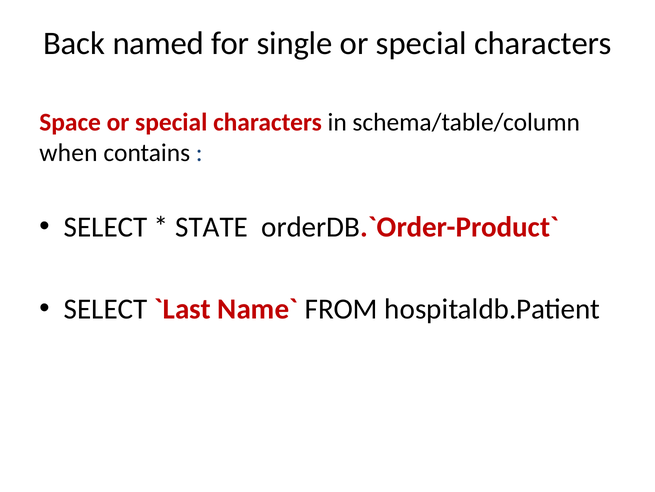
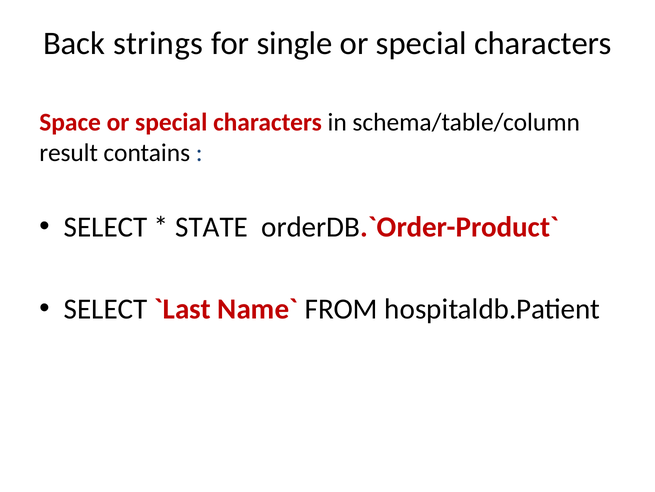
named: named -> strings (158, 43)
when: when -> result (69, 152)
